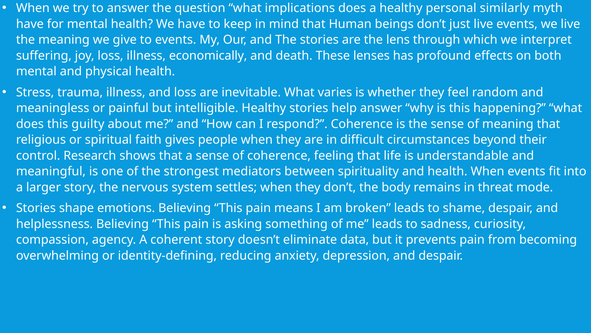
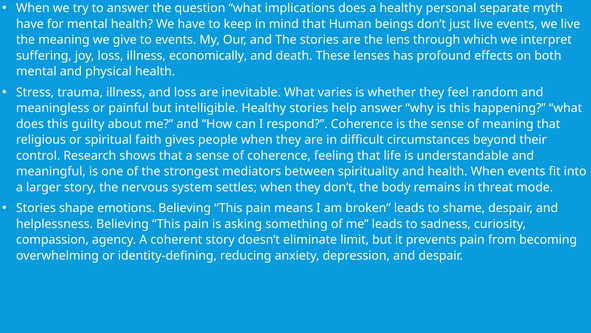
similarly: similarly -> separate (505, 8)
data: data -> limit (355, 239)
